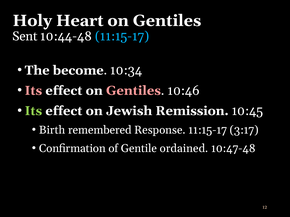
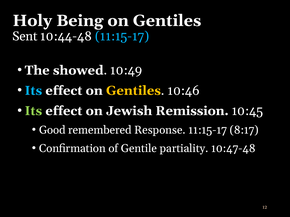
Heart: Heart -> Being (80, 21)
become: become -> showed (78, 71)
10:34: 10:34 -> 10:49 (126, 71)
Its colour: pink -> light blue (33, 91)
Gentiles colour: pink -> yellow (133, 91)
Birth: Birth -> Good (52, 130)
3:17: 3:17 -> 8:17 (244, 130)
ordained: ordained -> partiality (184, 149)
